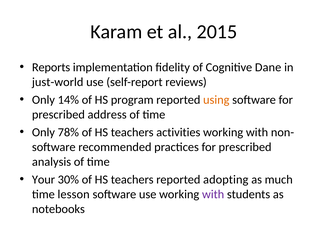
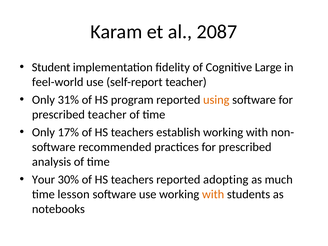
2015: 2015 -> 2087 (217, 32)
Reports: Reports -> Student (51, 67)
Dane: Dane -> Large (268, 67)
just-world: just-world -> feel-world (58, 82)
self-report reviews: reviews -> teacher (186, 82)
14%: 14% -> 31% (68, 100)
prescribed address: address -> teacher (107, 115)
78%: 78% -> 17% (68, 132)
activities: activities -> establish (178, 132)
with colour: purple -> orange (213, 194)
